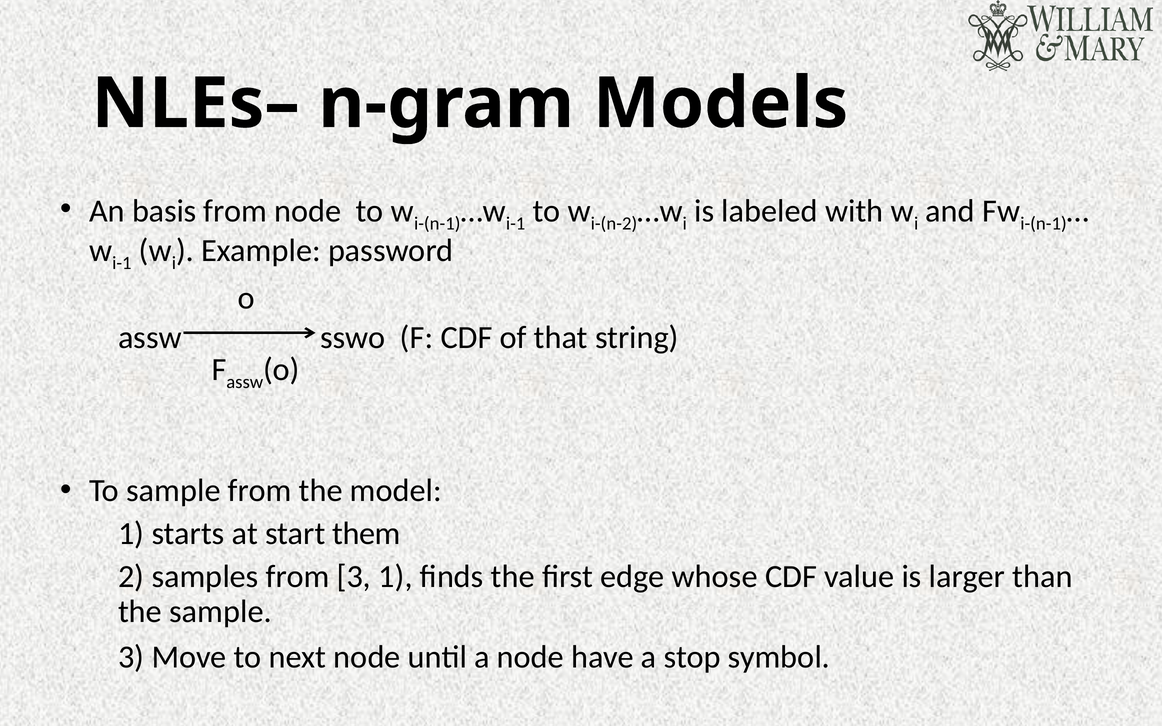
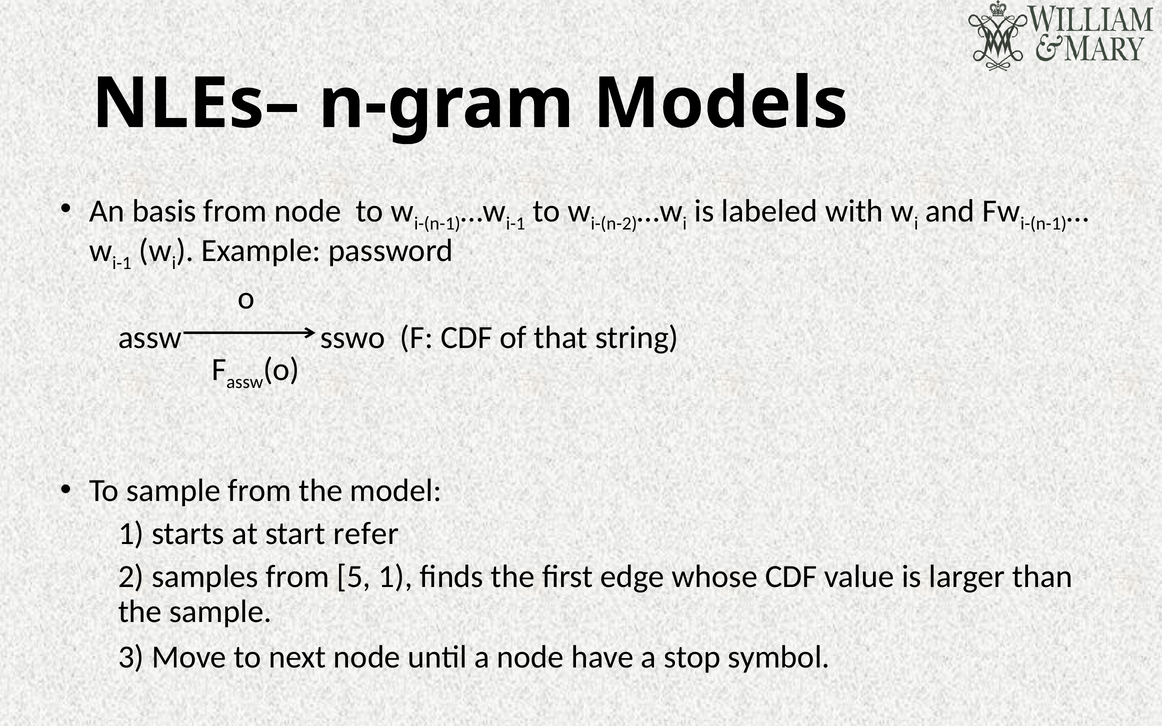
them: them -> refer (366, 534)
from 3: 3 -> 5 (354, 577)
